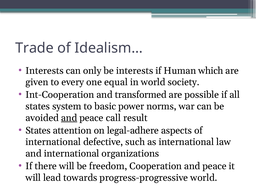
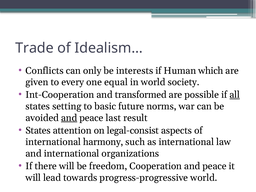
Interests: Interests -> Conflicts (45, 71)
all underline: none -> present (235, 95)
system: system -> setting (67, 106)
power: power -> future (131, 106)
call: call -> last (113, 118)
legal-adhere: legal-adhere -> legal-consist (133, 130)
defective: defective -> harmony (103, 142)
